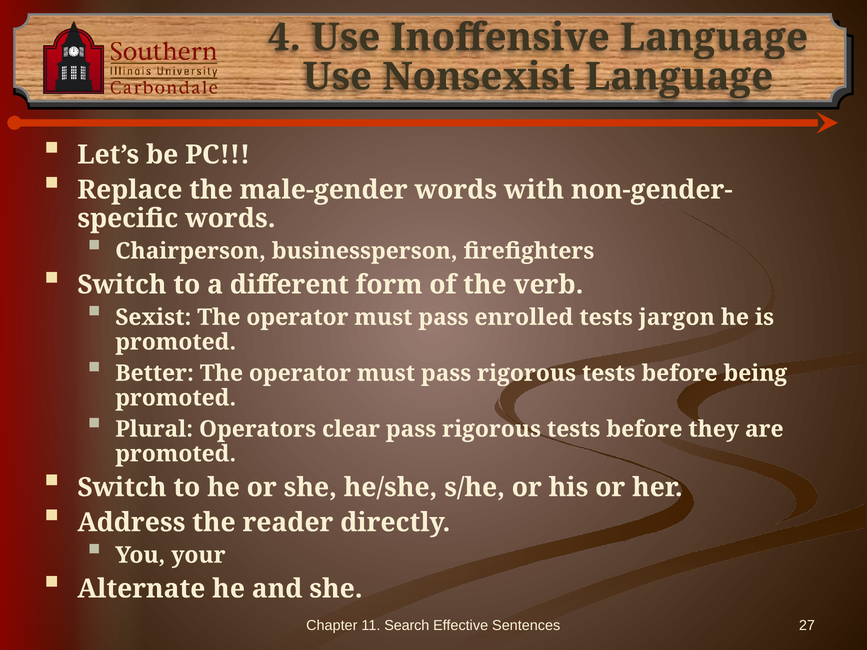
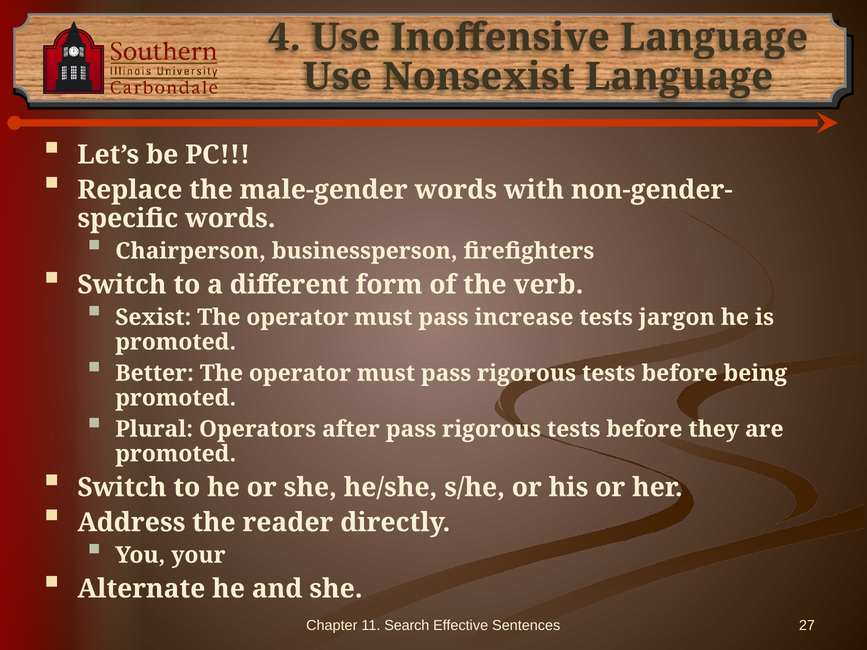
enrolled: enrolled -> increase (524, 317)
clear: clear -> after (351, 429)
